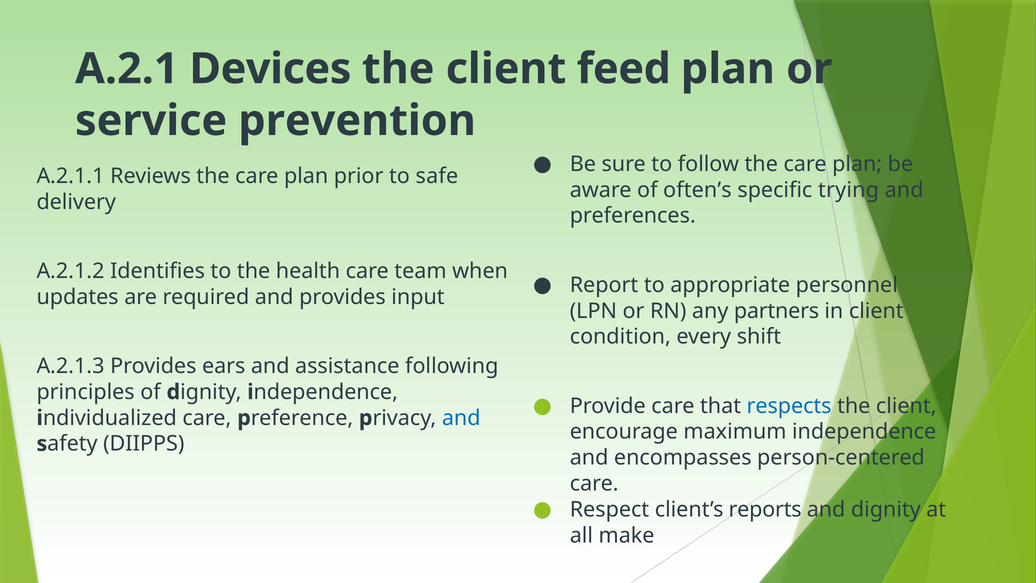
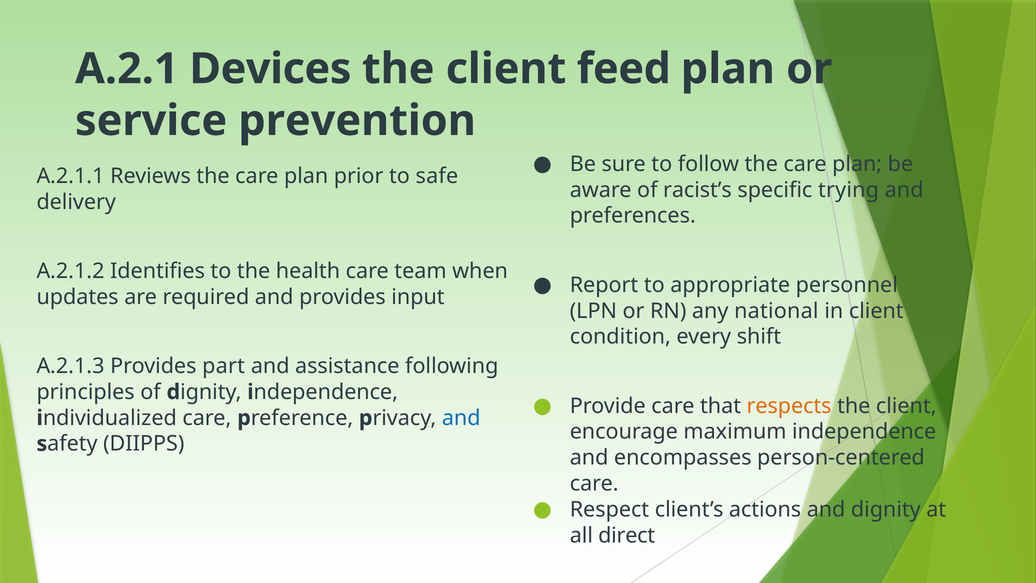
often’s: often’s -> racist’s (697, 190)
partners: partners -> national (776, 311)
ears: ears -> part (224, 366)
respects colour: blue -> orange (789, 406)
reports: reports -> actions (765, 509)
make: make -> direct (627, 535)
